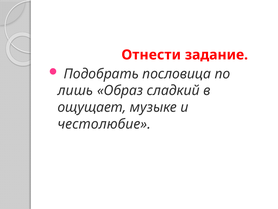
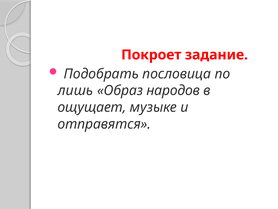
Отнести: Отнести -> Покроет (151, 55)
сладкий: сладкий -> народов (173, 90)
честолюбие: честолюбие -> отправятся (104, 124)
